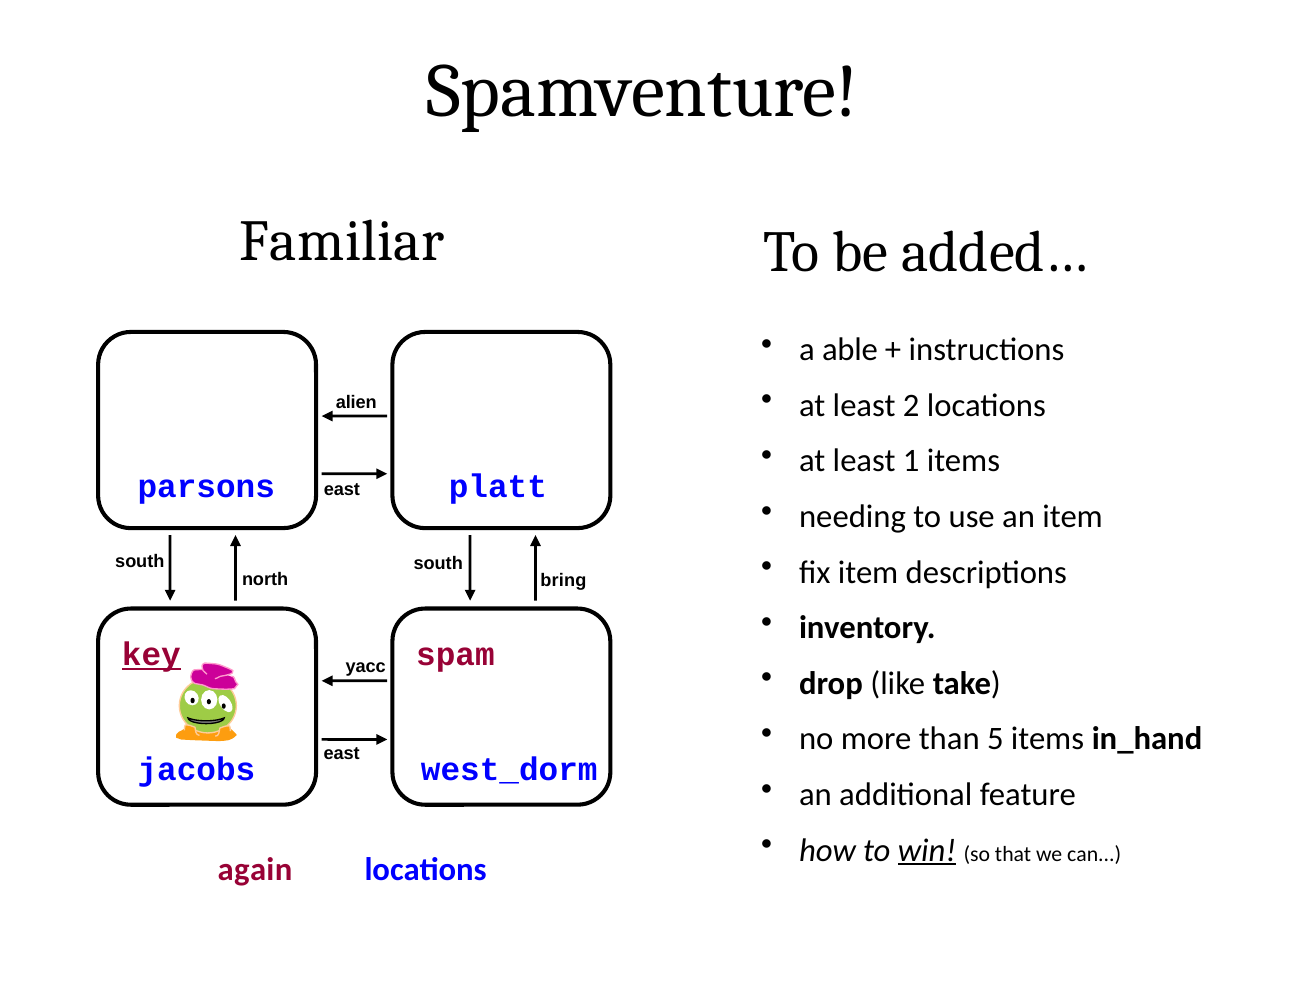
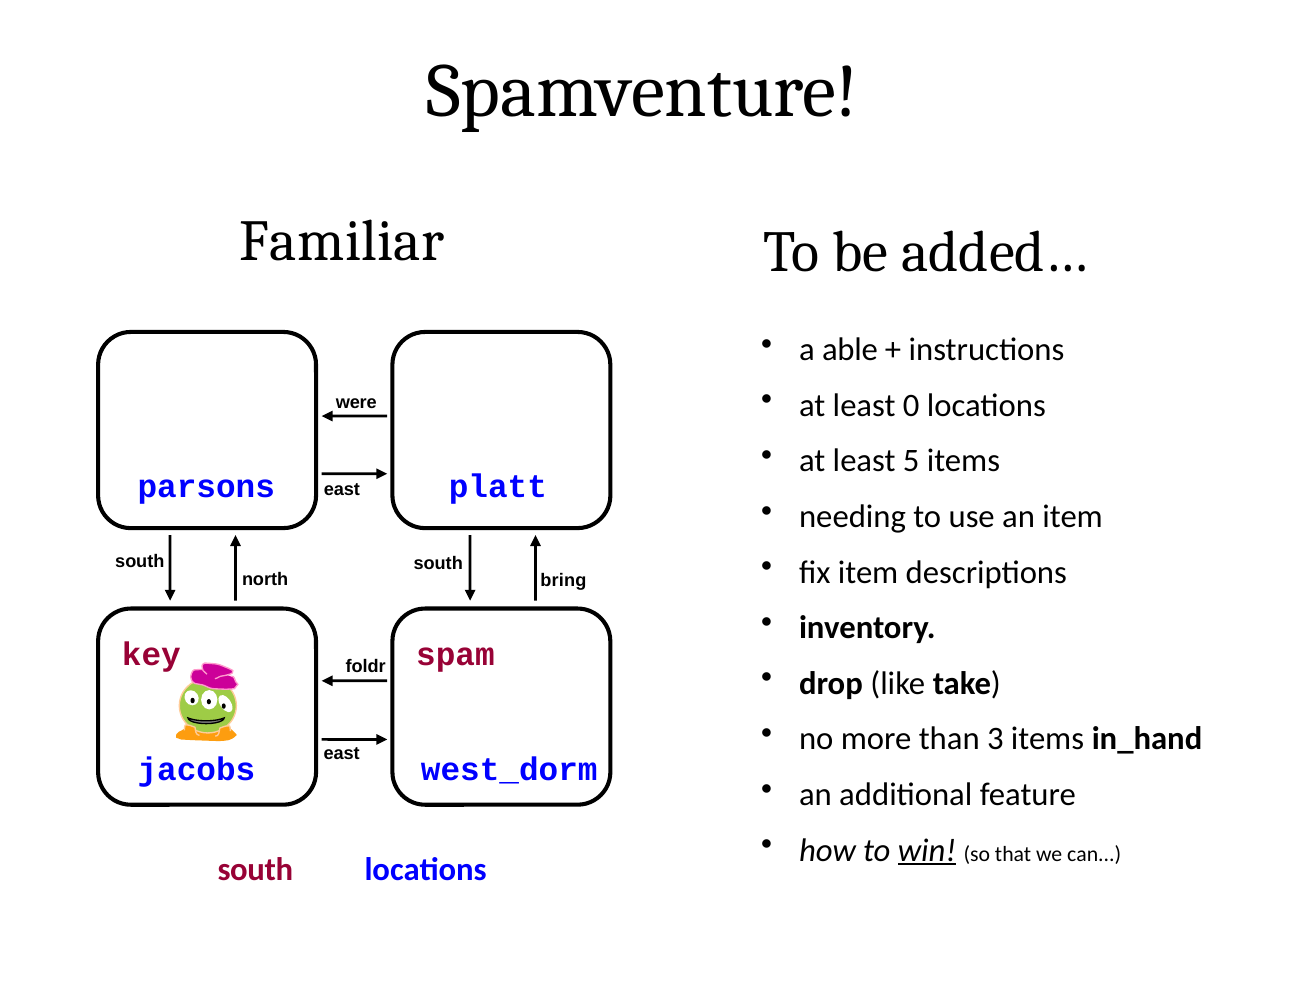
2: 2 -> 0 (911, 405)
alien: alien -> were (356, 402)
1: 1 -> 5 (911, 461)
key underline: present -> none (151, 655)
yacc: yacc -> foldr (366, 667)
5: 5 -> 3 (995, 739)
again: again -> south (255, 870)
